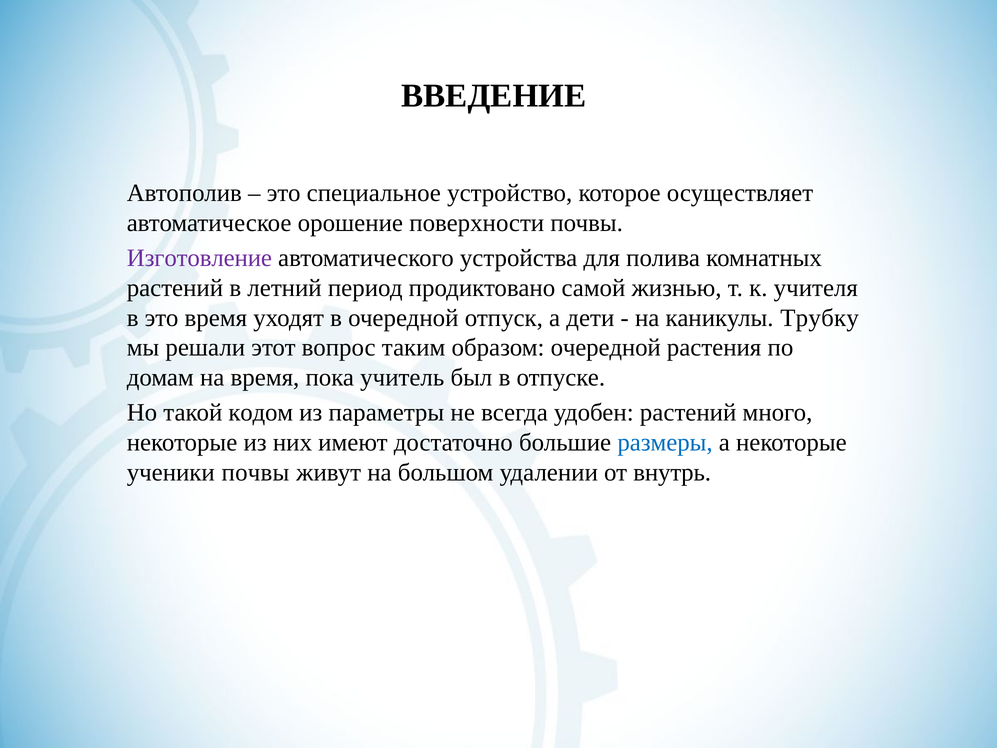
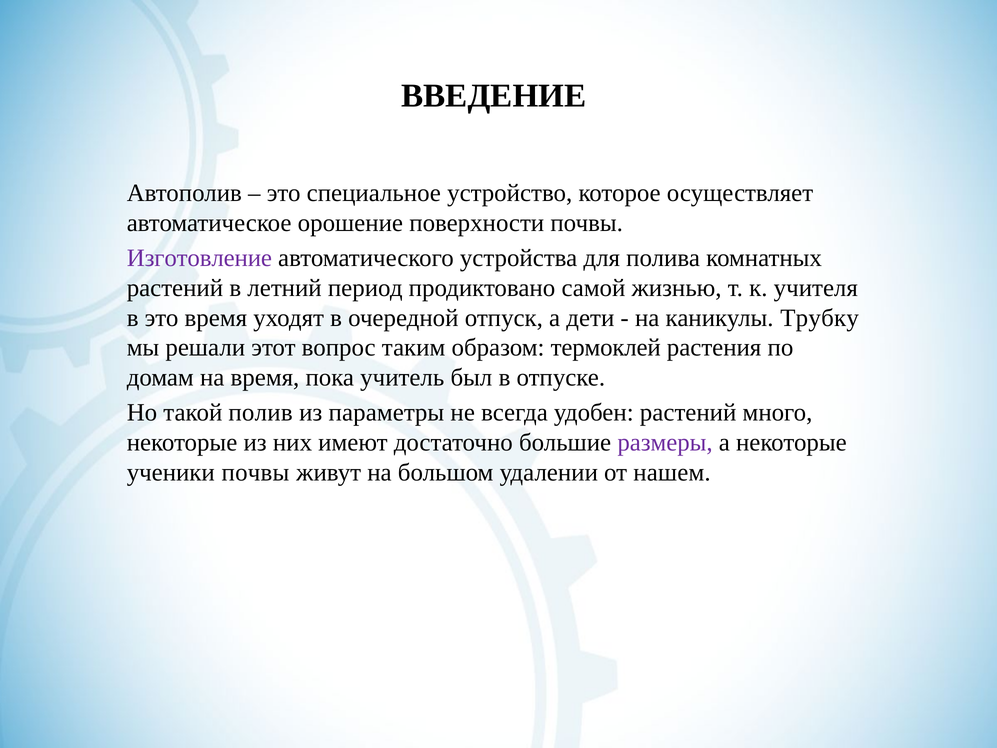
образом очередной: очередной -> термоклей (606, 348)
кодом: кодом -> полив (261, 412)
размеры colour: blue -> purple (665, 442)
внутрь: внутрь -> нашем (672, 472)
